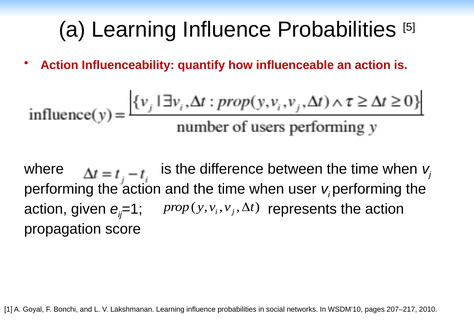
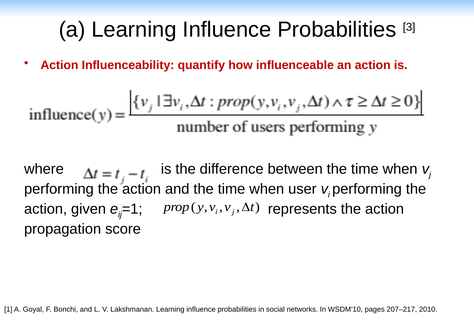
5: 5 -> 3 (409, 27)
